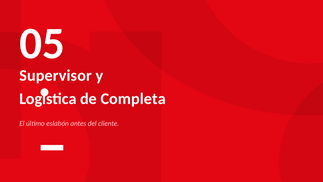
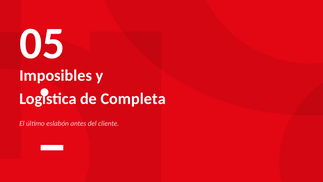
Supervisor: Supervisor -> Imposibles (56, 75)
